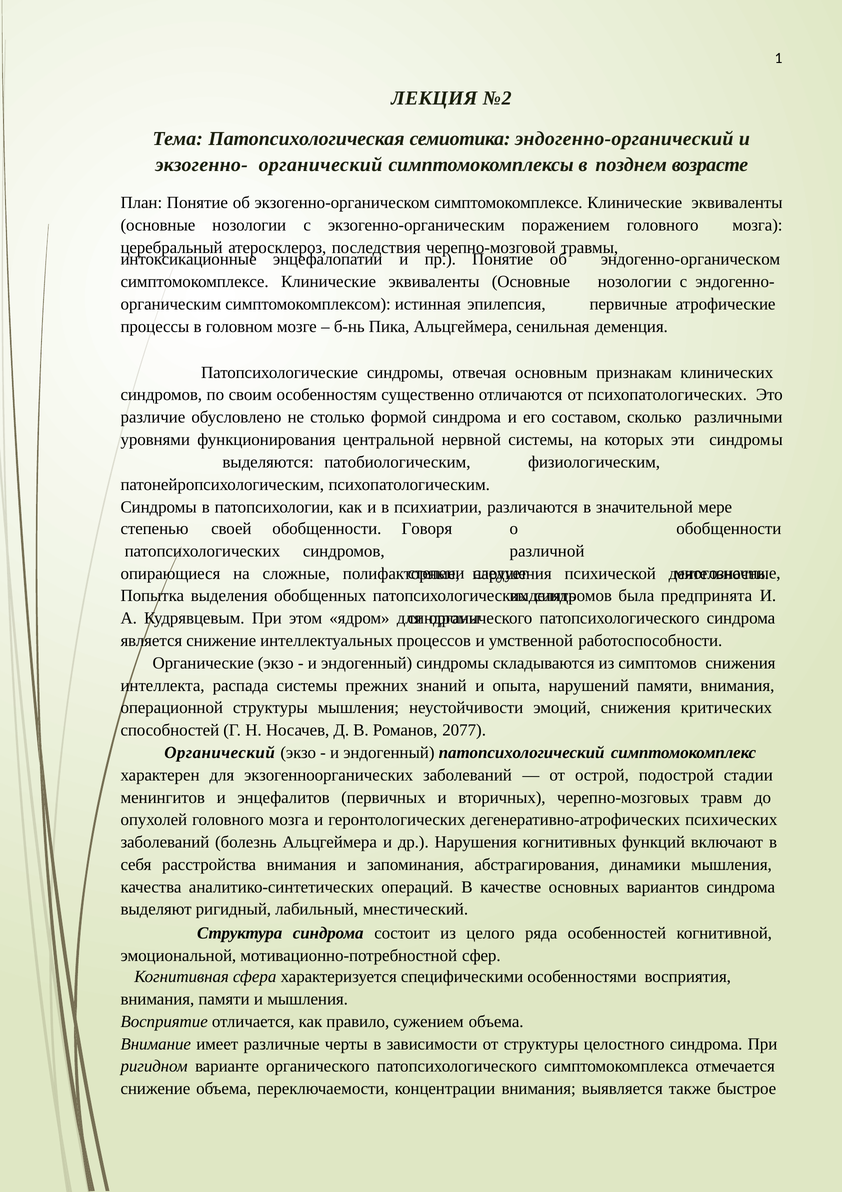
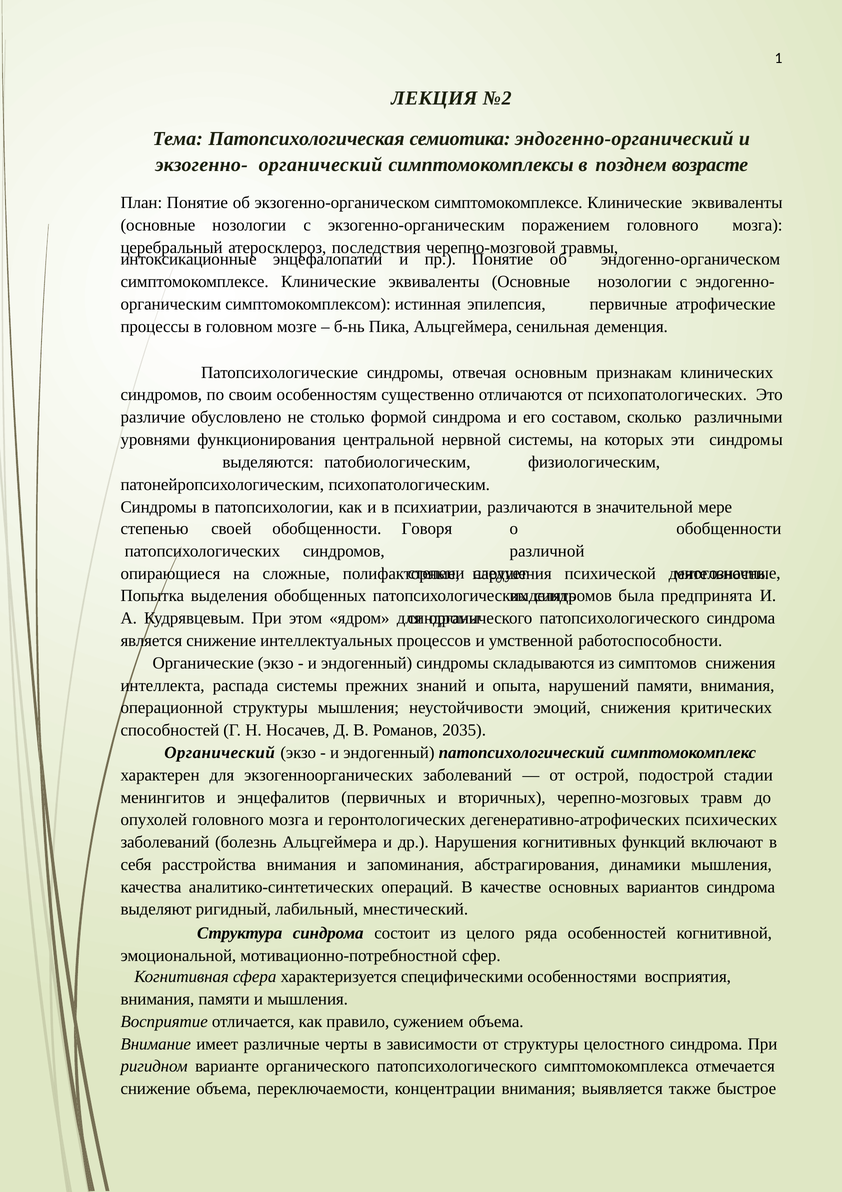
2077: 2077 -> 2035 (464, 730)
